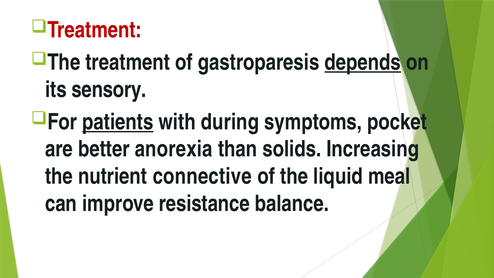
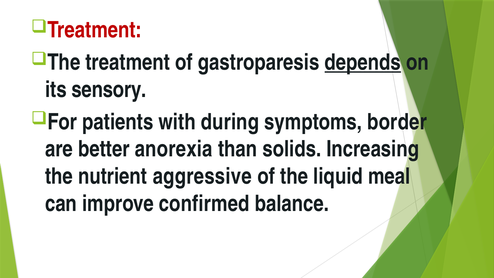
patients underline: present -> none (118, 122)
pocket: pocket -> border (397, 122)
connective: connective -> aggressive (202, 176)
resistance: resistance -> confirmed (204, 204)
